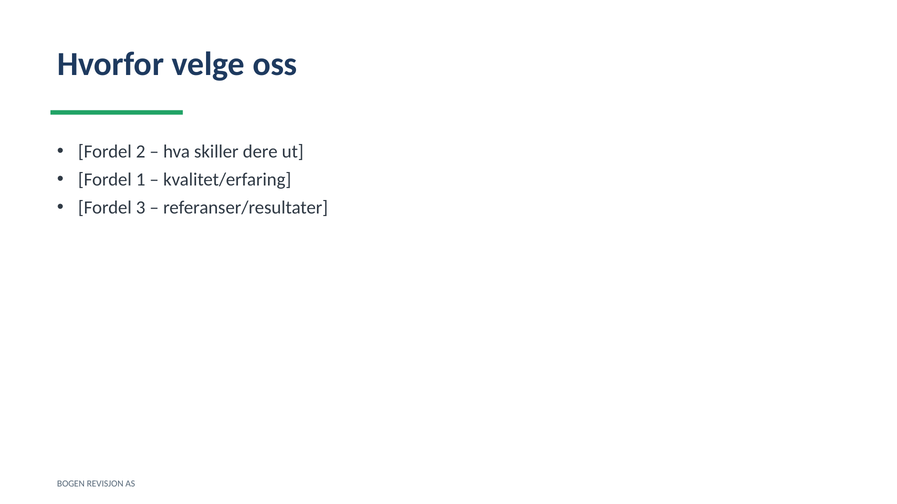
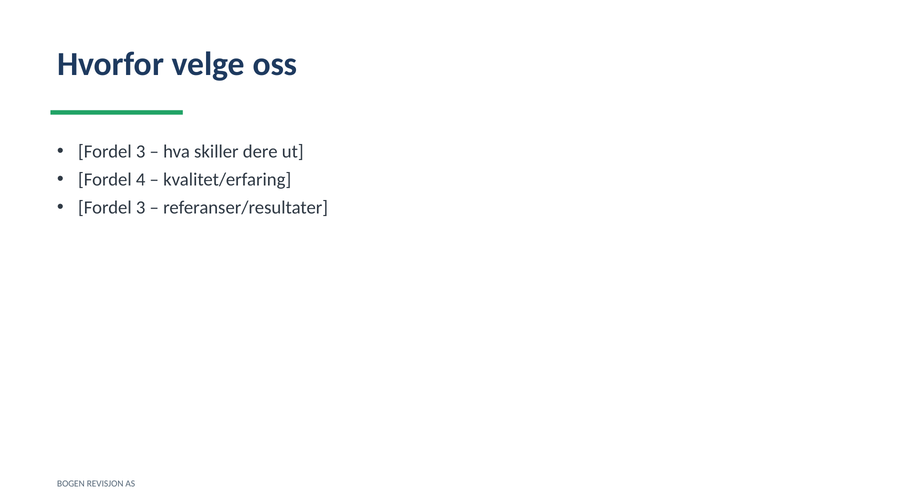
2: 2 -> 3 (141, 152)
1: 1 -> 4 (141, 180)
